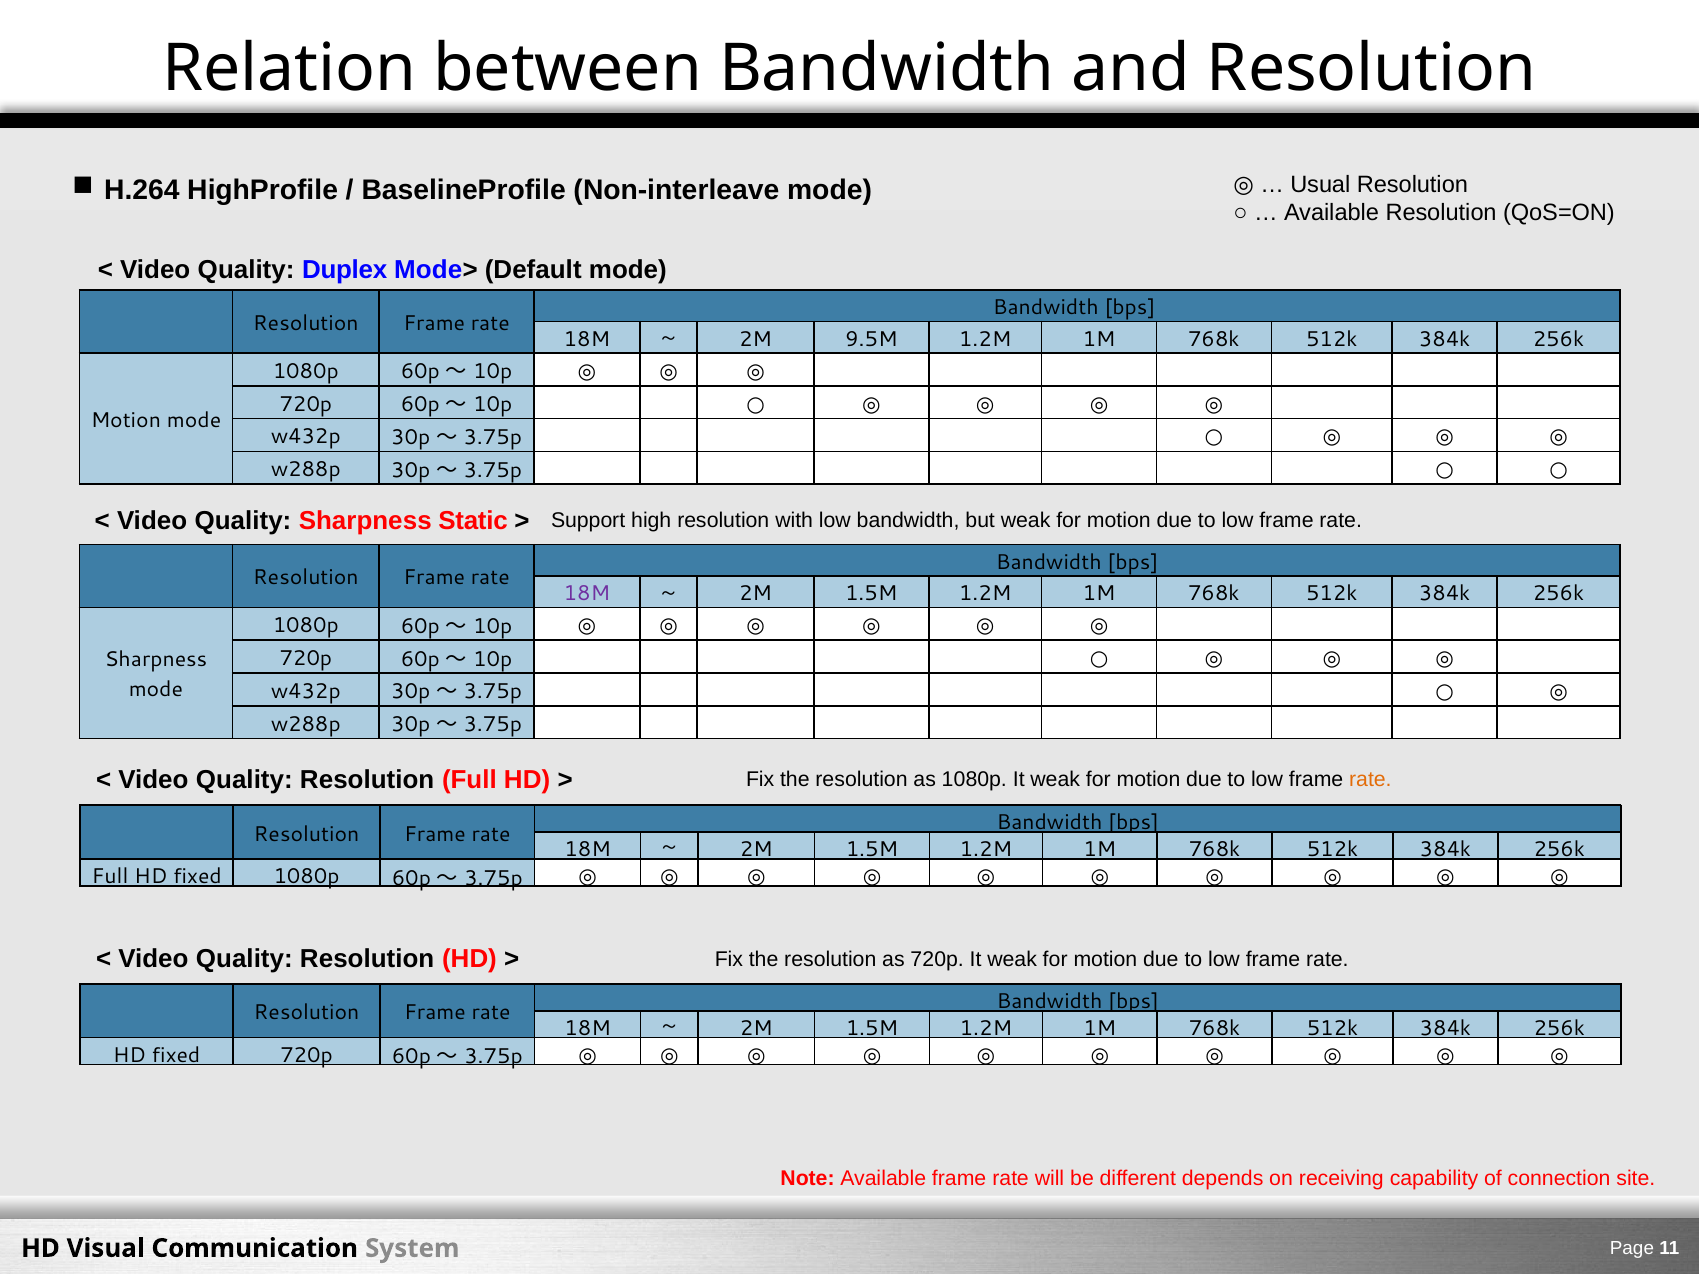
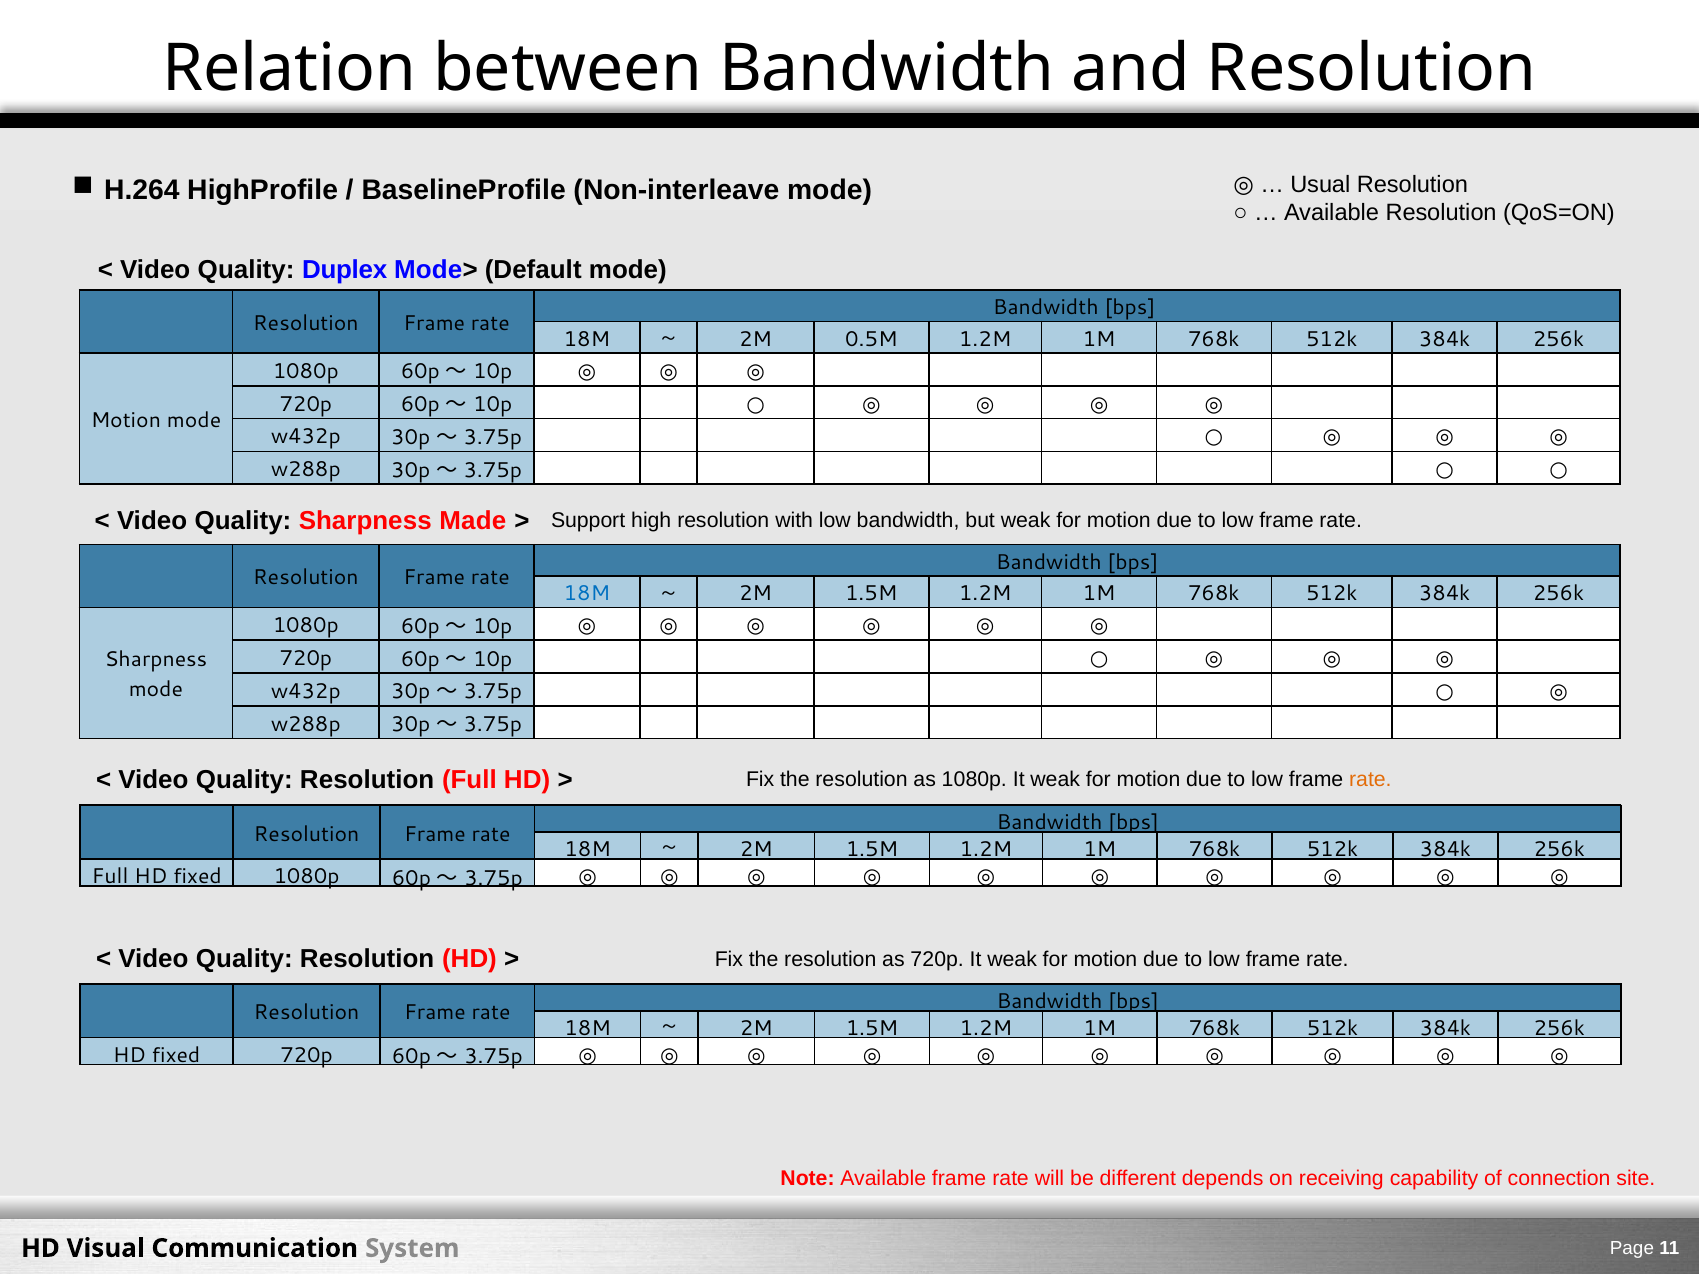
9.5M: 9.5M -> 0.5M (871, 339)
Static: Static -> Made (473, 521)
18M colour: purple -> blue (587, 594)
